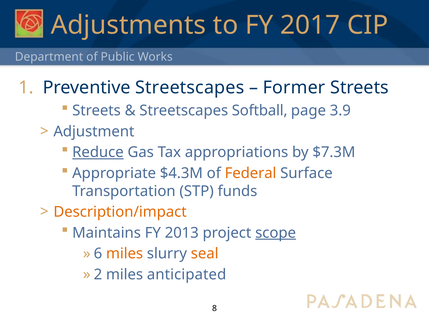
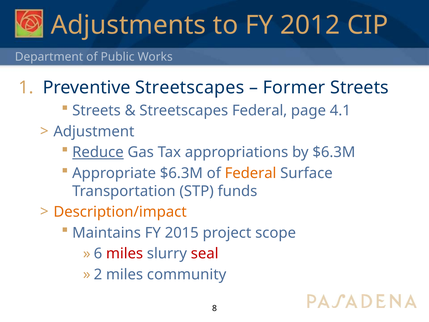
2017: 2017 -> 2012 (310, 25)
Streetscapes Softball: Softball -> Federal (260, 111)
3.9: 3.9 -> 4.1 (340, 111)
by $7.3M: $7.3M -> $6.3M (334, 152)
Appropriate $4.3M: $4.3M -> $6.3M (181, 173)
2013: 2013 -> 2015 (182, 233)
scope underline: present -> none (276, 233)
miles colour: orange -> red (125, 253)
seal colour: orange -> red (205, 253)
anticipated: anticipated -> community (187, 274)
